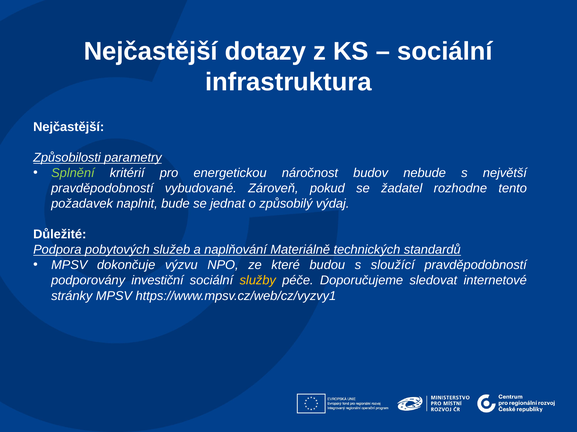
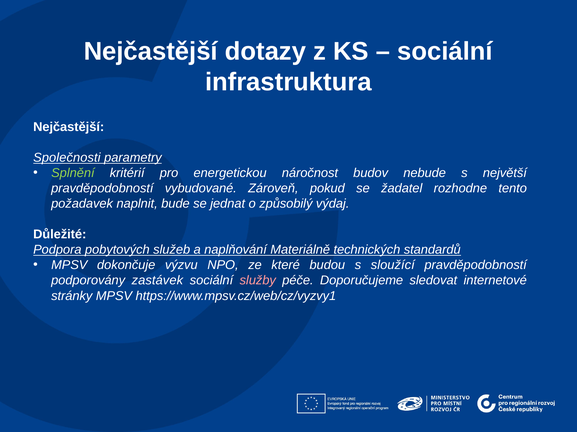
Způsobilosti: Způsobilosti -> Společnosti (67, 158)
investiční: investiční -> zastávek (157, 281)
služby colour: yellow -> pink (258, 281)
